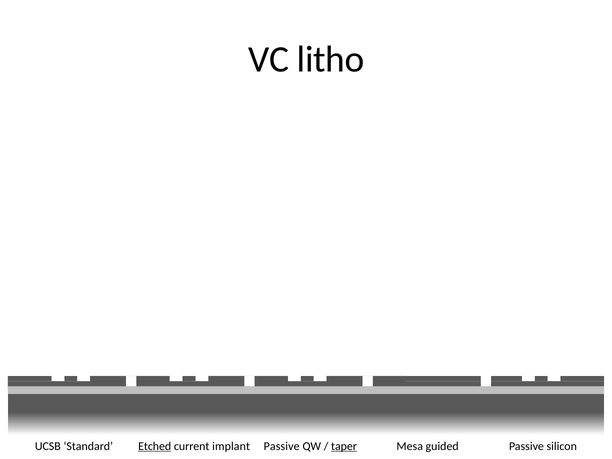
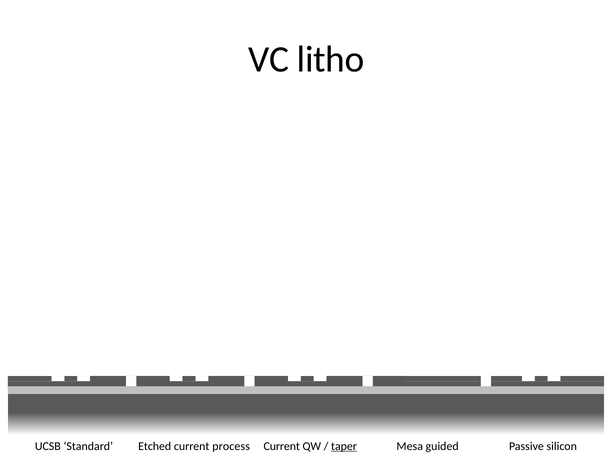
Etched underline: present -> none (155, 446)
implant: implant -> process (231, 446)
Passive: Passive -> Current (282, 446)
